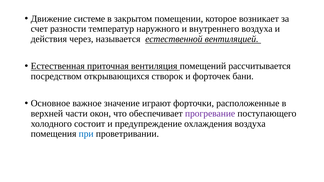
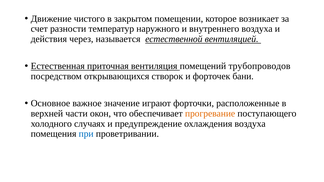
системе: системе -> чистого (89, 19)
рассчитывается: рассчитывается -> трубопроводов (259, 66)
прогревание colour: purple -> orange (210, 114)
состоит: состоит -> случаях (90, 124)
